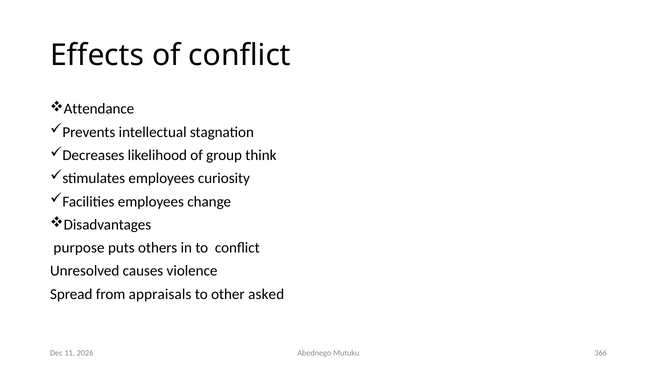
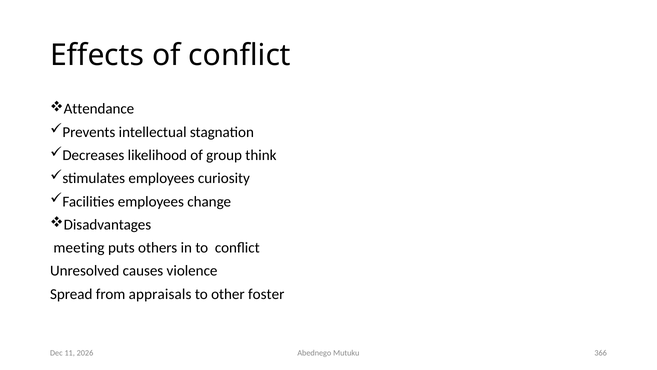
purpose: purpose -> meeting (79, 247)
asked: asked -> foster (266, 294)
